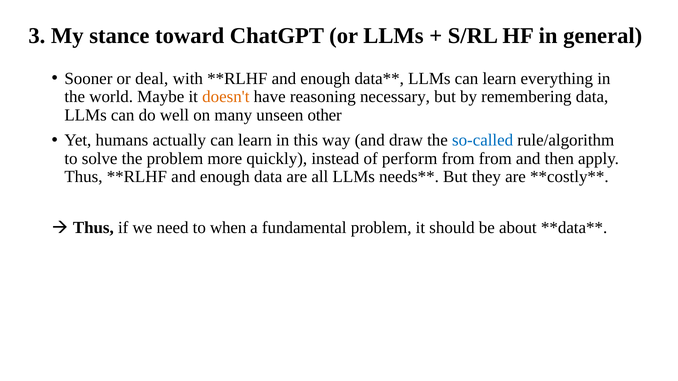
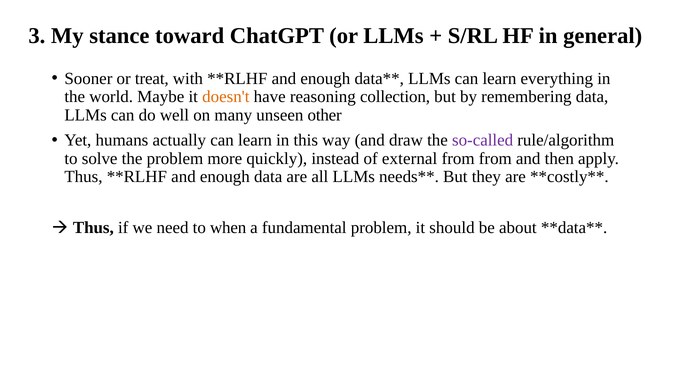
deal: deal -> treat (152, 79)
necessary: necessary -> collection (395, 97)
so-called colour: blue -> purple (483, 140)
perform: perform -> external (410, 159)
